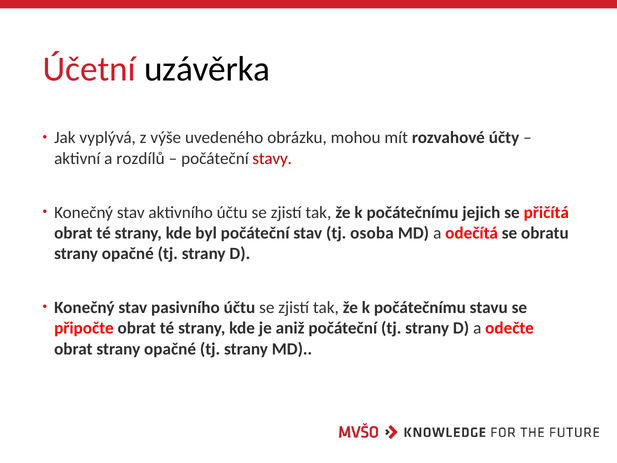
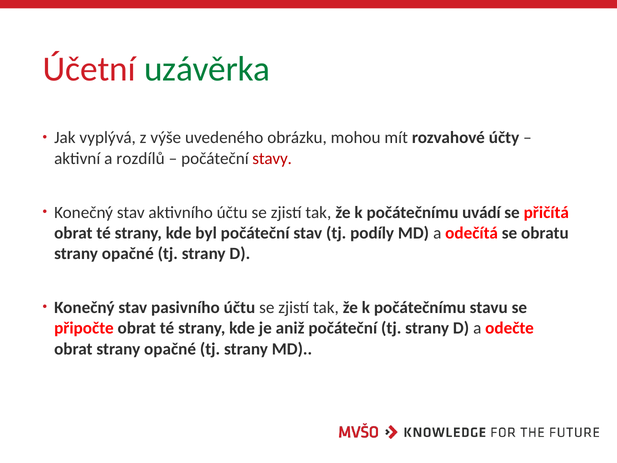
uzávěrka colour: black -> green (207, 69)
jejich: jejich -> uvádí (481, 212)
osoba: osoba -> podíly (372, 233)
